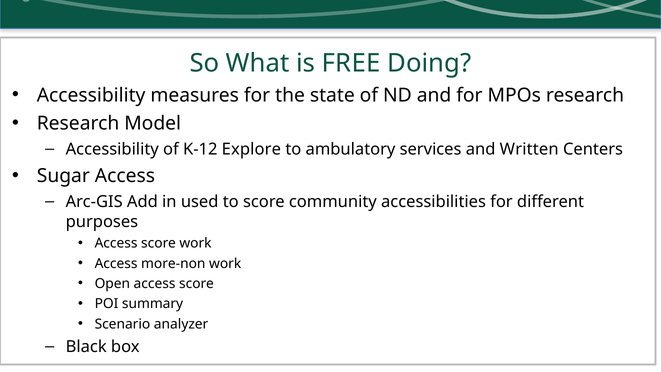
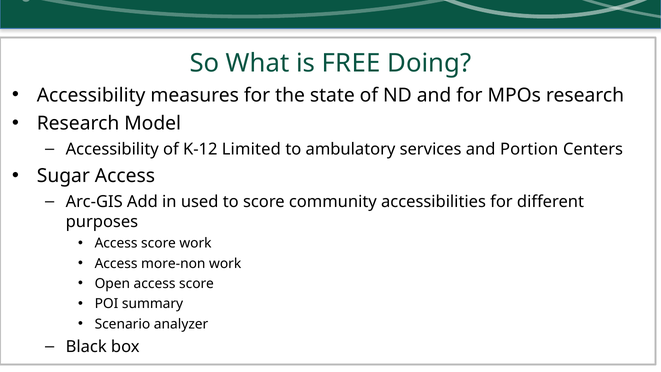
Explore: Explore -> Limited (251, 149)
Written: Written -> Portion (529, 149)
